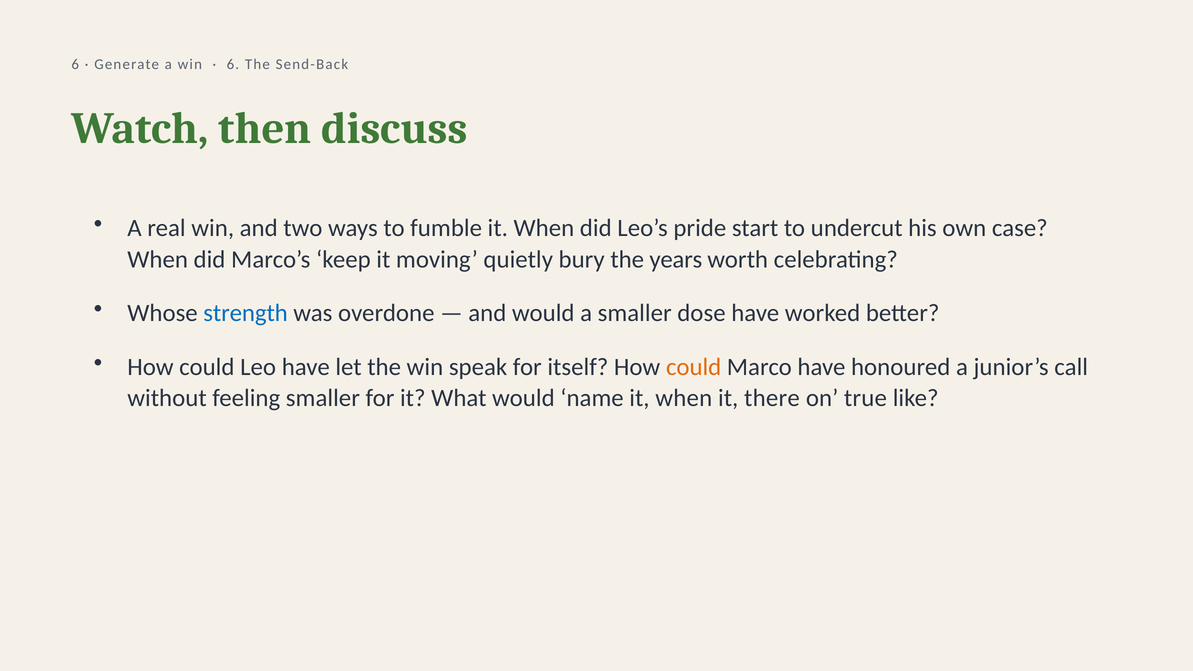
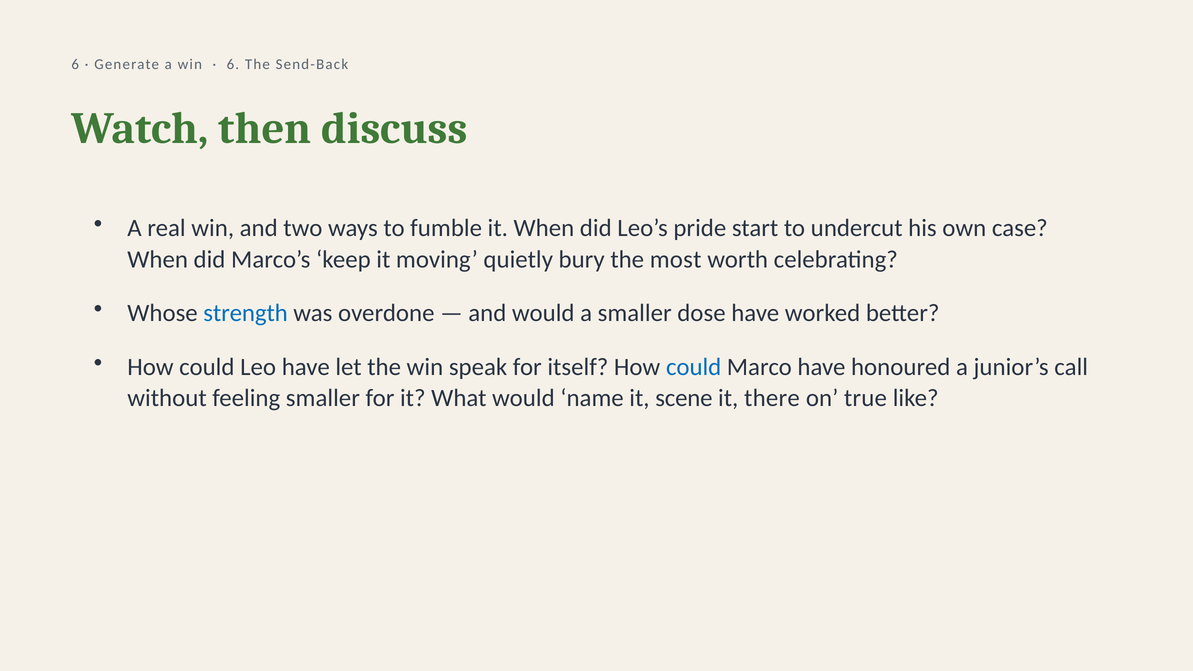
years: years -> most (676, 260)
could colour: orange -> blue (694, 367)
name it when: when -> scene (684, 398)
